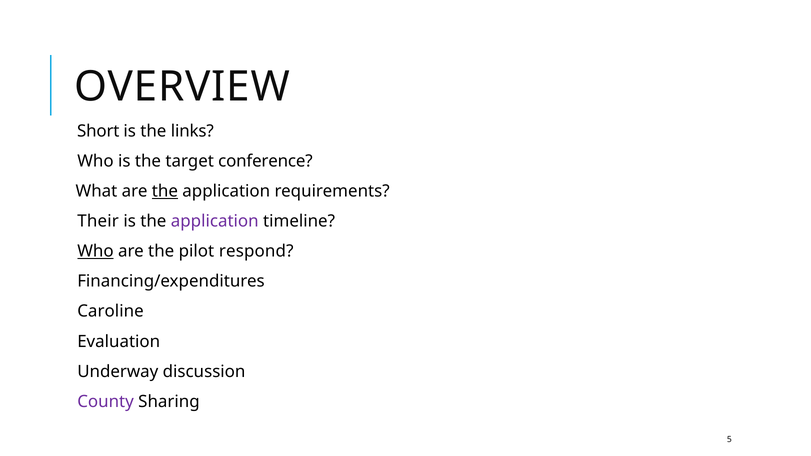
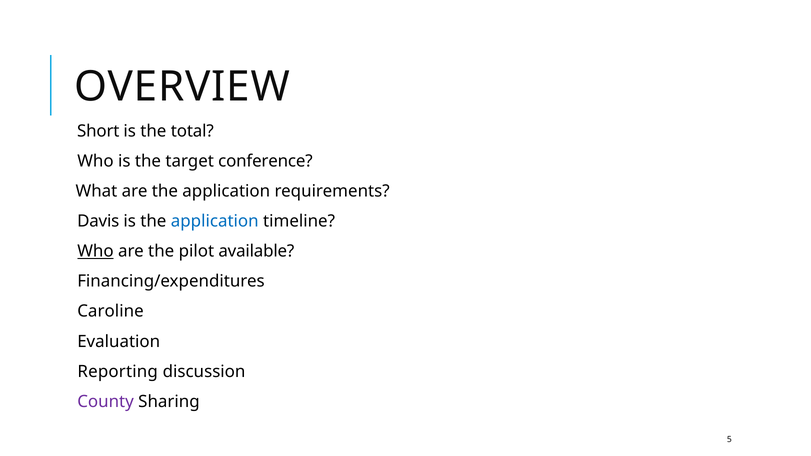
links: links -> total (192, 131)
the underline: present -> none (165, 191)
Their: Their -> Davis (98, 221)
application colour: purple -> blue (215, 221)
respond: respond -> available (256, 251)
Underway: Underway -> Reporting (118, 372)
